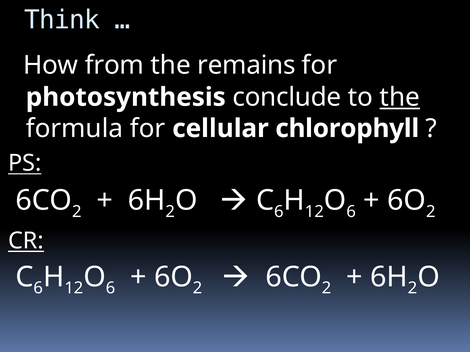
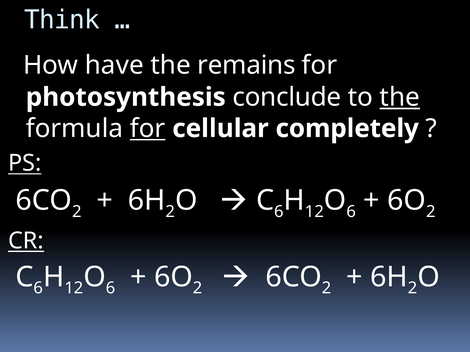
from: from -> have (114, 65)
for underline: none -> present (148, 129)
chlorophyll: chlorophyll -> completely (347, 129)
